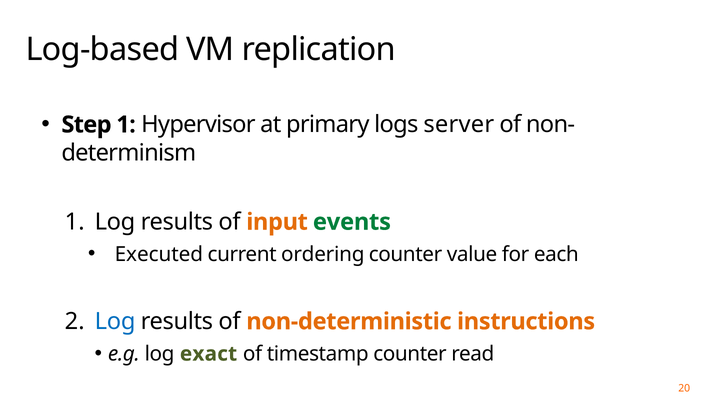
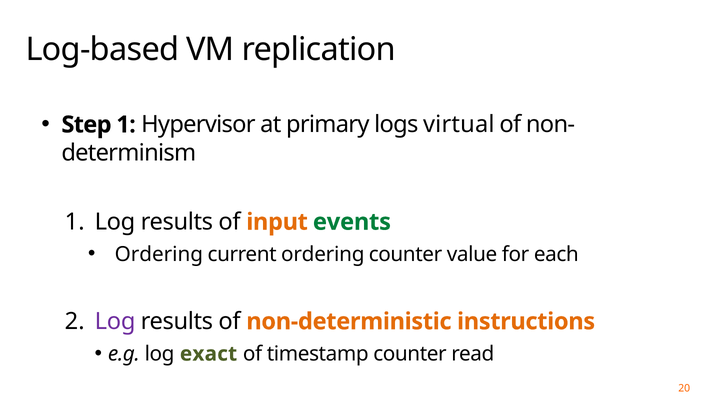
server: server -> virtual (459, 124)
Executed: Executed -> Ordering (159, 254)
Log colour: blue -> purple (115, 321)
